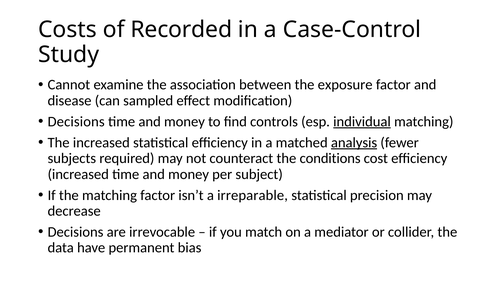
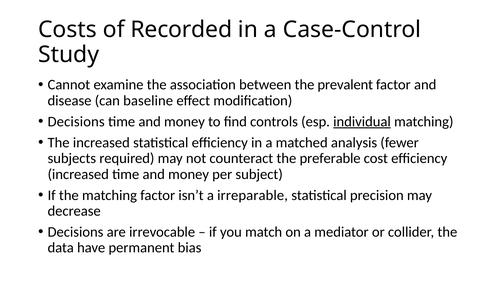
exposure: exposure -> prevalent (345, 85)
sampled: sampled -> baseline (148, 100)
analysis underline: present -> none (354, 143)
conditions: conditions -> preferable (330, 158)
